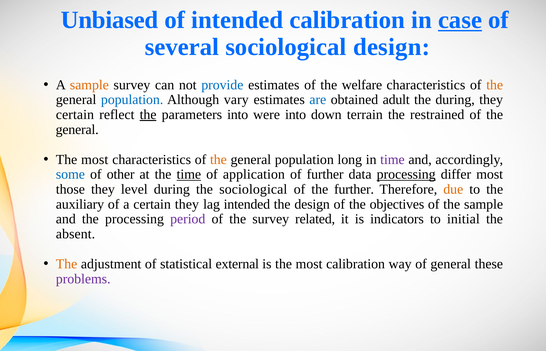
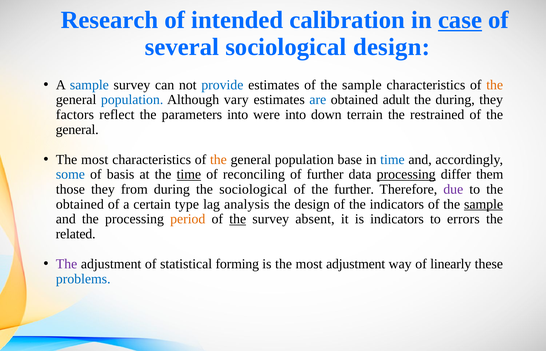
Unbiased: Unbiased -> Research (109, 20)
sample colour: orange -> blue (89, 85)
estimates of the welfare: welfare -> sample (362, 85)
certain: certain -> factors (75, 115)
the underline: present -> none (148, 115)
long: long -> base (350, 159)
time colour: purple -> blue (392, 159)
other: other -> basis (121, 174)
application: application -> reconciling (254, 174)
differ most: most -> them (490, 174)
level: level -> from (134, 189)
due colour: orange -> purple (453, 189)
auxiliary: auxiliary -> obtained (80, 204)
certain they: they -> type (187, 204)
lag intended: intended -> analysis (247, 204)
the objectives: objectives -> indicators (397, 204)
sample underline: none -> present (484, 204)
period colour: purple -> orange (188, 219)
the underline: none -> present (238, 219)
related: related -> absent (315, 219)
initial: initial -> errors (463, 219)
absent: absent -> related (76, 234)
The colour: orange -> purple (67, 264)
external: external -> forming (237, 264)
most calibration: calibration -> adjustment (356, 264)
of general: general -> linearly (451, 264)
problems colour: purple -> blue (83, 279)
